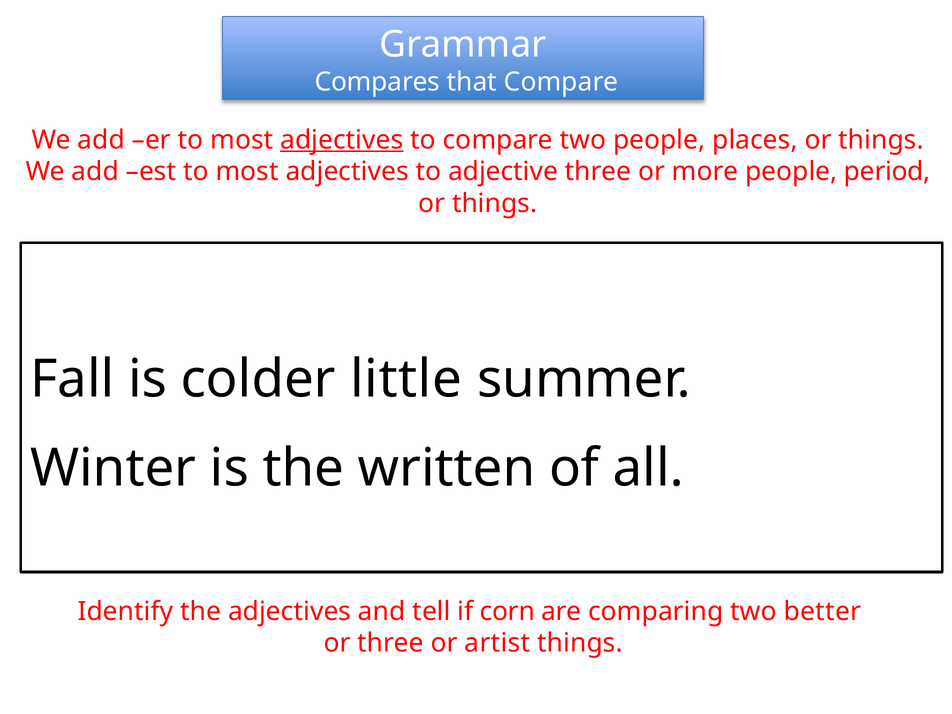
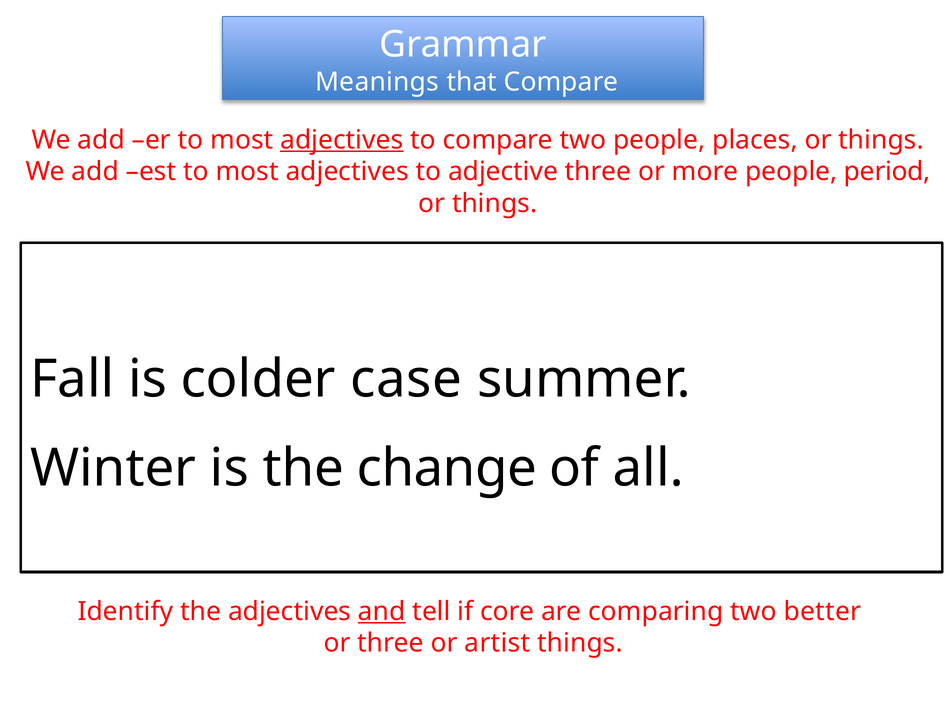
Compares: Compares -> Meanings (377, 82)
little: little -> case (406, 379)
written: written -> change (447, 468)
and underline: none -> present (382, 611)
corn: corn -> core (507, 611)
